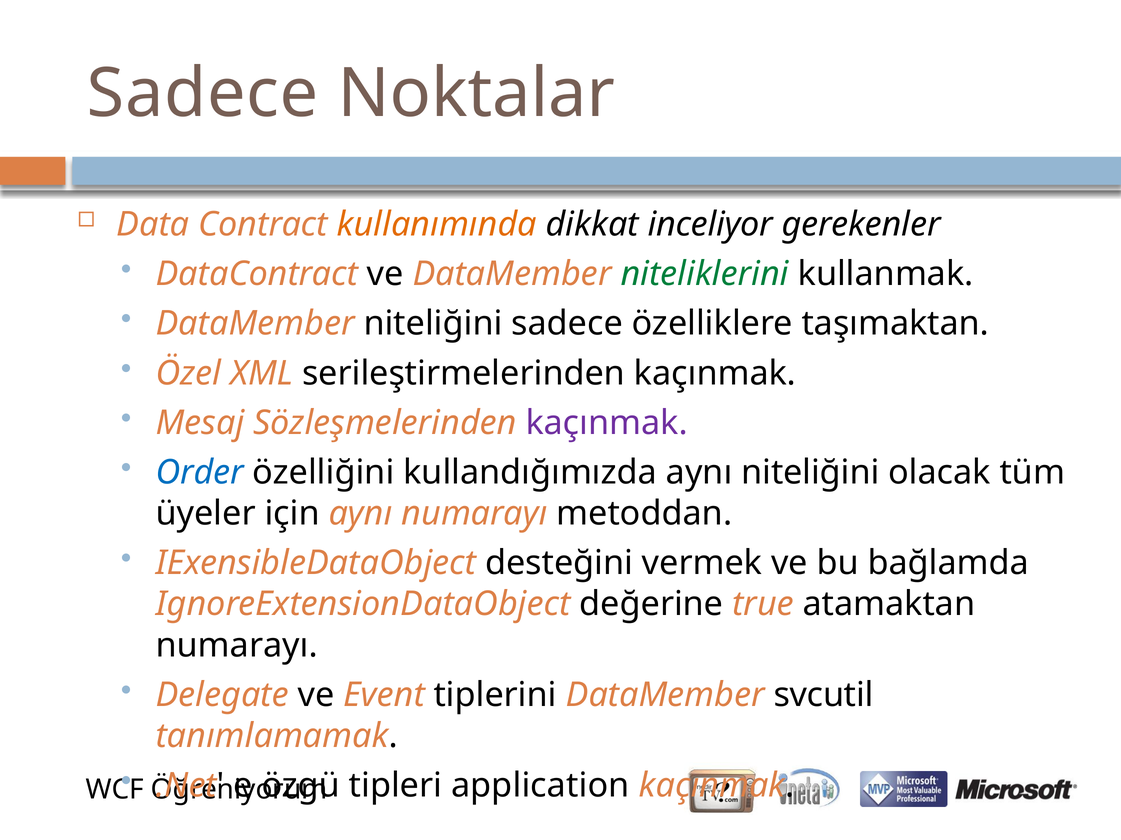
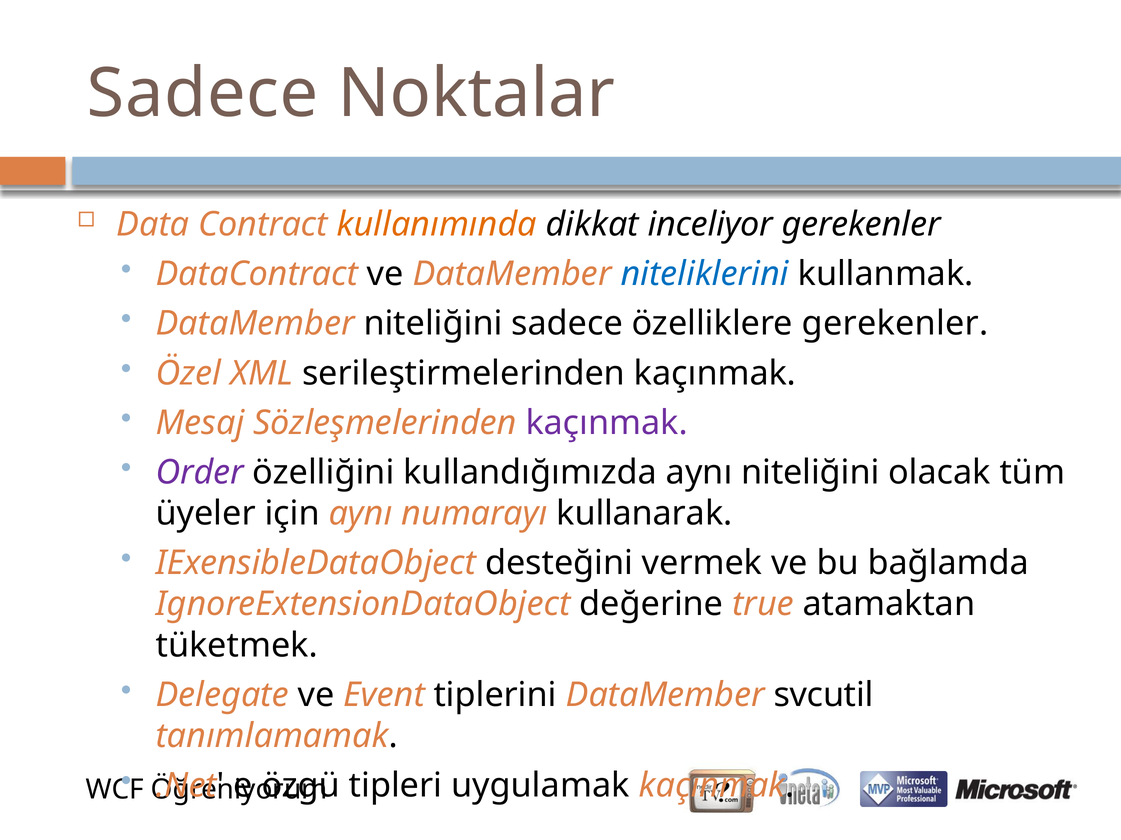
niteliklerini colour: green -> blue (705, 274)
özelliklere taşımaktan: taşımaktan -> gerekenler (895, 324)
Order colour: blue -> purple (200, 473)
metoddan: metoddan -> kullanarak (644, 514)
numarayı: numarayı -> tüketmek (237, 646)
application: application -> uygulamak (540, 786)
